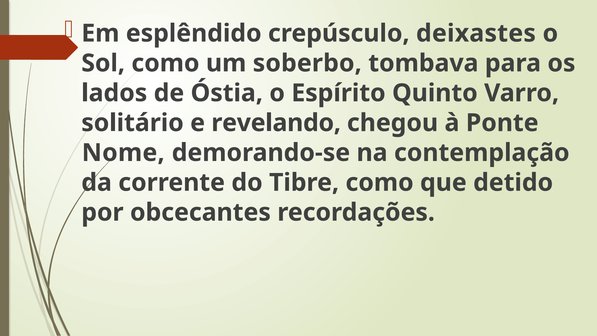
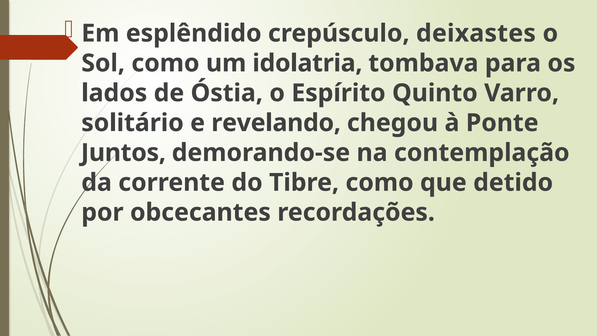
soberbo: soberbo -> idolatria (307, 63)
Nome: Nome -> Juntos (123, 153)
